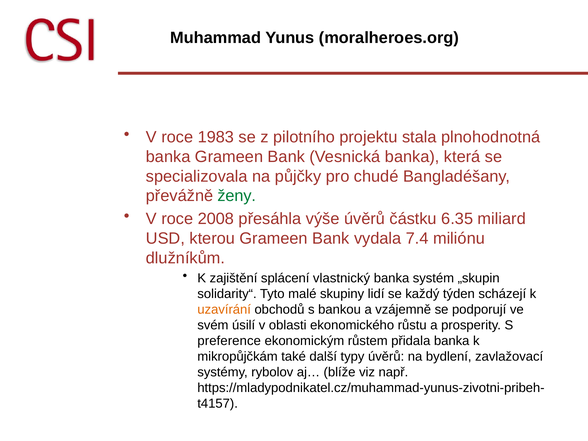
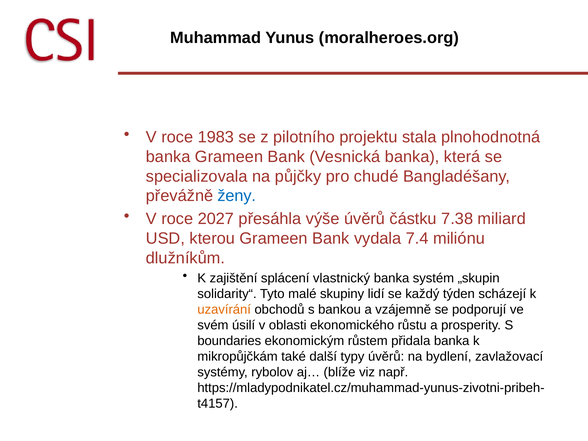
ženy colour: green -> blue (237, 196)
2008: 2008 -> 2027 (216, 219)
6.35: 6.35 -> 7.38 (457, 219)
preference: preference -> boundaries (229, 341)
